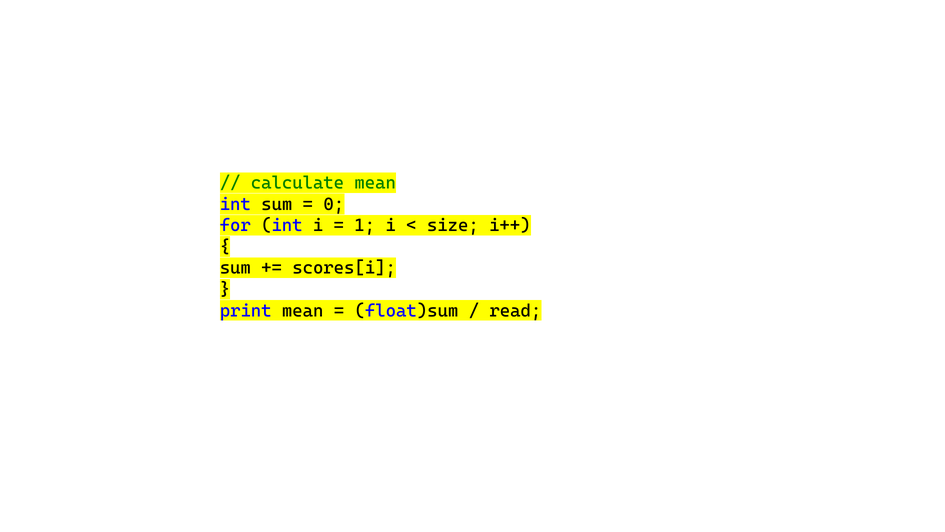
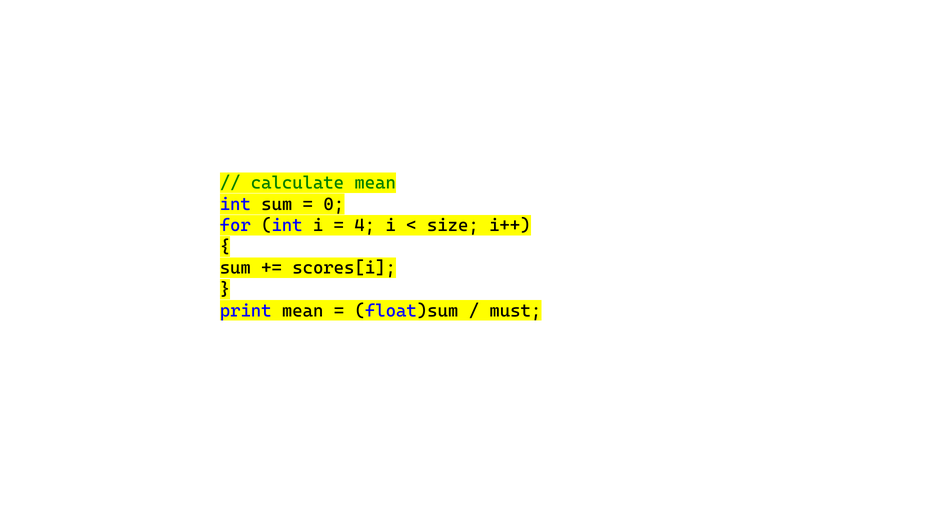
1: 1 -> 4 (365, 225)
read: read -> must (515, 310)
